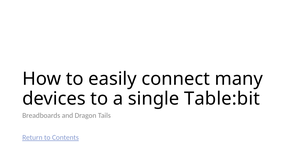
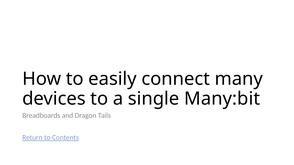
Table:bit: Table:bit -> Many:bit (222, 99)
